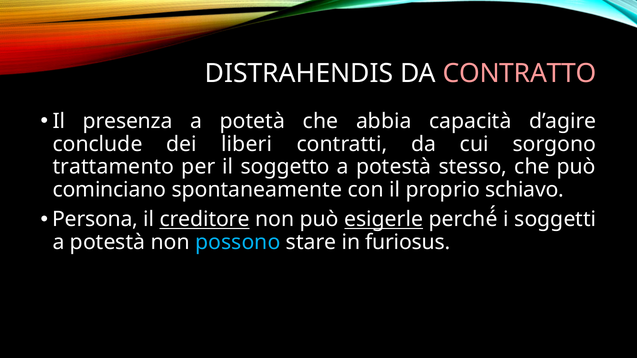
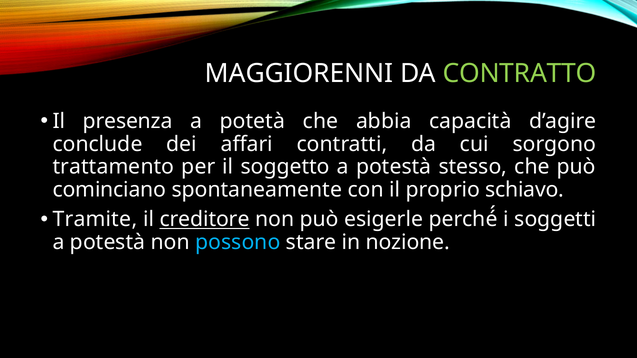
DISTRAHENDIS: DISTRAHENDIS -> MAGGIORENNI (299, 74)
CONTRATTO colour: pink -> light green (520, 74)
liberi: liberi -> affari (247, 144)
Persona: Persona -> Tramite (95, 220)
esigerle underline: present -> none (384, 220)
furiosus: furiosus -> nozione (408, 243)
